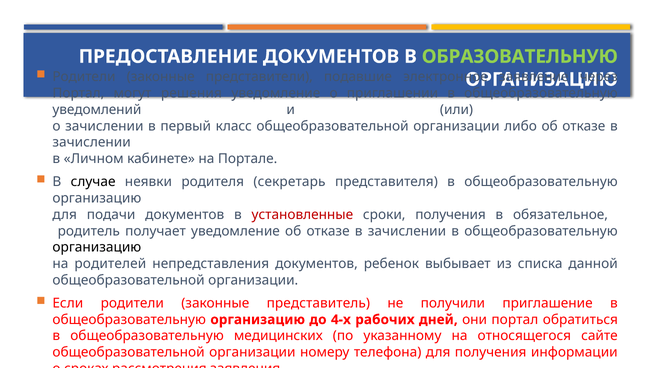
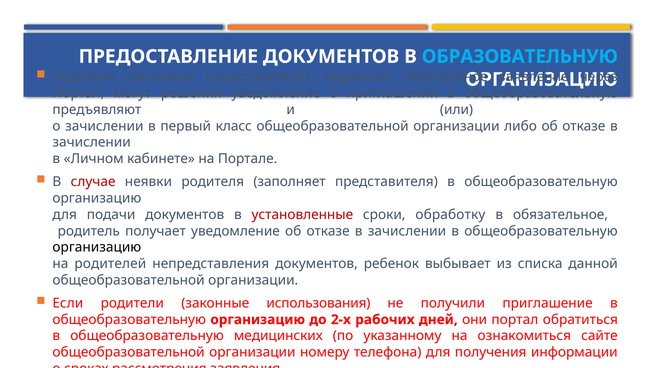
ОБРАЗОВАТЕЛЬНУЮ colour: light green -> light blue (520, 57)
уведомлений: уведомлений -> предъявляют (97, 110)
случае colour: black -> red (93, 182)
секретарь: секретарь -> заполняет (290, 182)
сроки получения: получения -> обработку (450, 215)
представитель: представитель -> использования (318, 303)
4-х: 4-х -> 2-х (341, 320)
относящегося: относящегося -> ознакомиться (524, 336)
